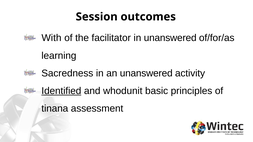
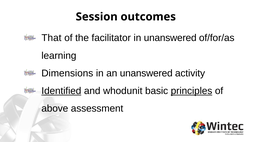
With: With -> That (51, 38)
Sacredness: Sacredness -> Dimensions (67, 73)
principles underline: none -> present (192, 91)
tinana: tinana -> above (55, 109)
